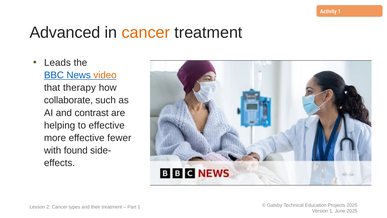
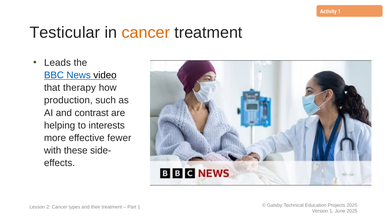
Advanced: Advanced -> Testicular (65, 33)
video colour: orange -> black (105, 75)
collaborate: collaborate -> production (68, 100)
to effective: effective -> interests (107, 125)
found: found -> these (76, 150)
